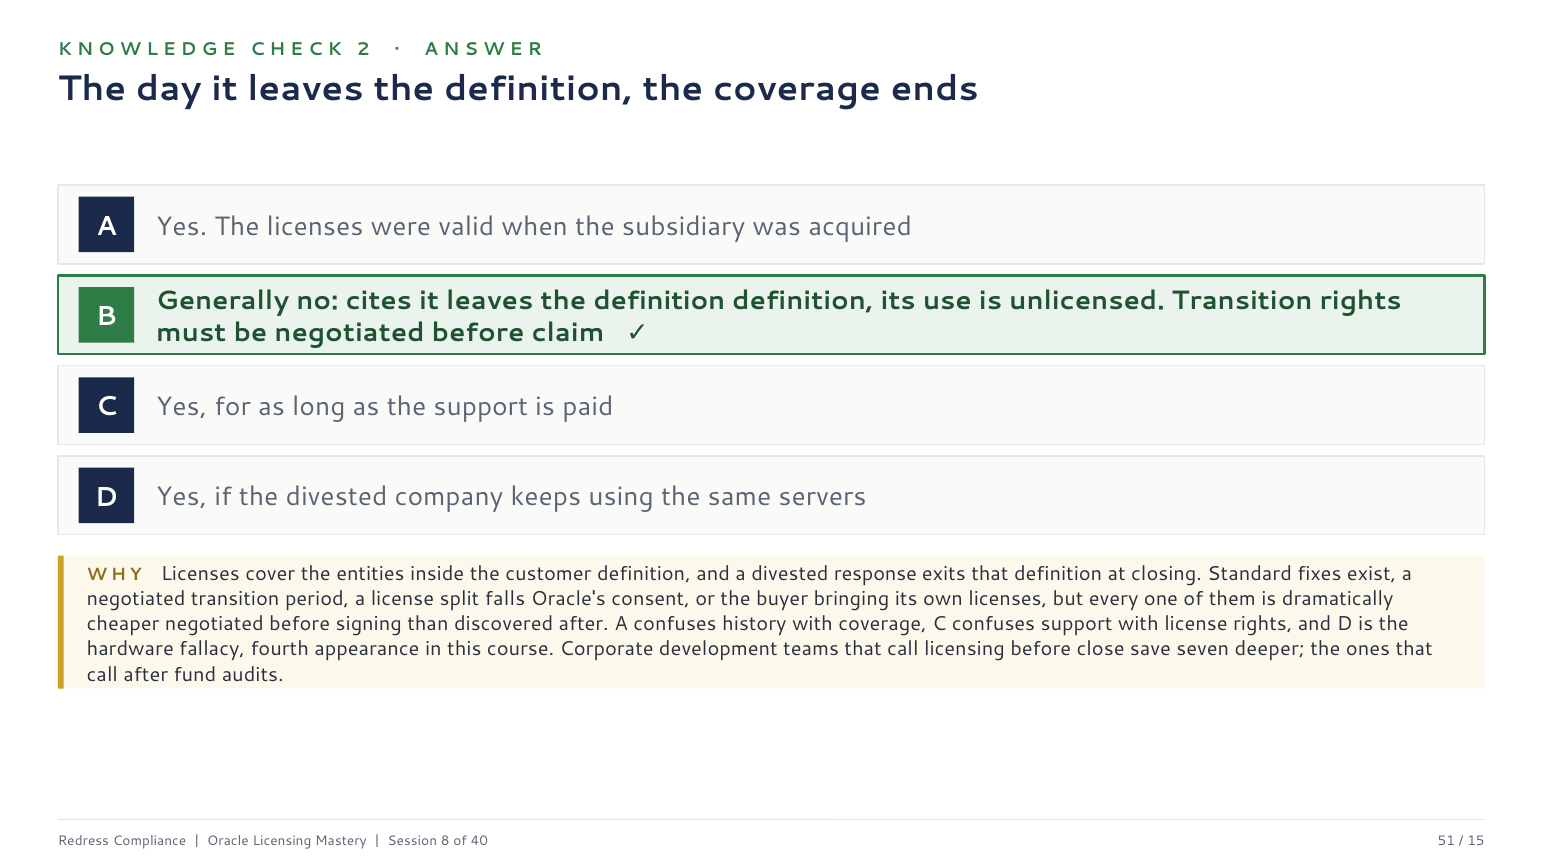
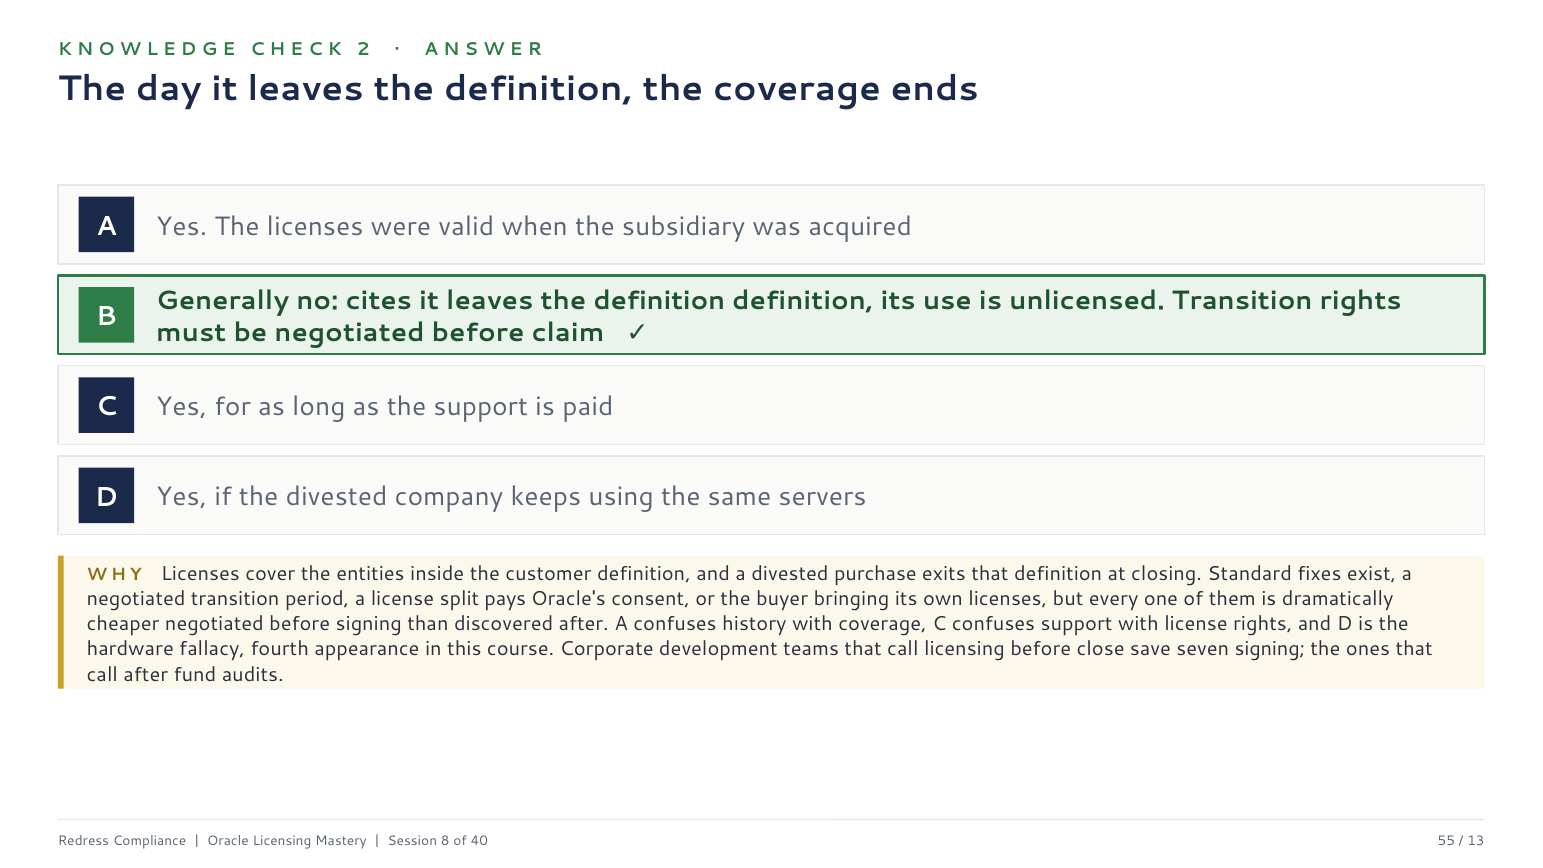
response: response -> purchase (875, 573)
falls: falls -> pays (505, 599)
seven deeper: deeper -> signing (1270, 649)
51: 51 -> 55 (1446, 841)
15: 15 -> 13 (1476, 841)
